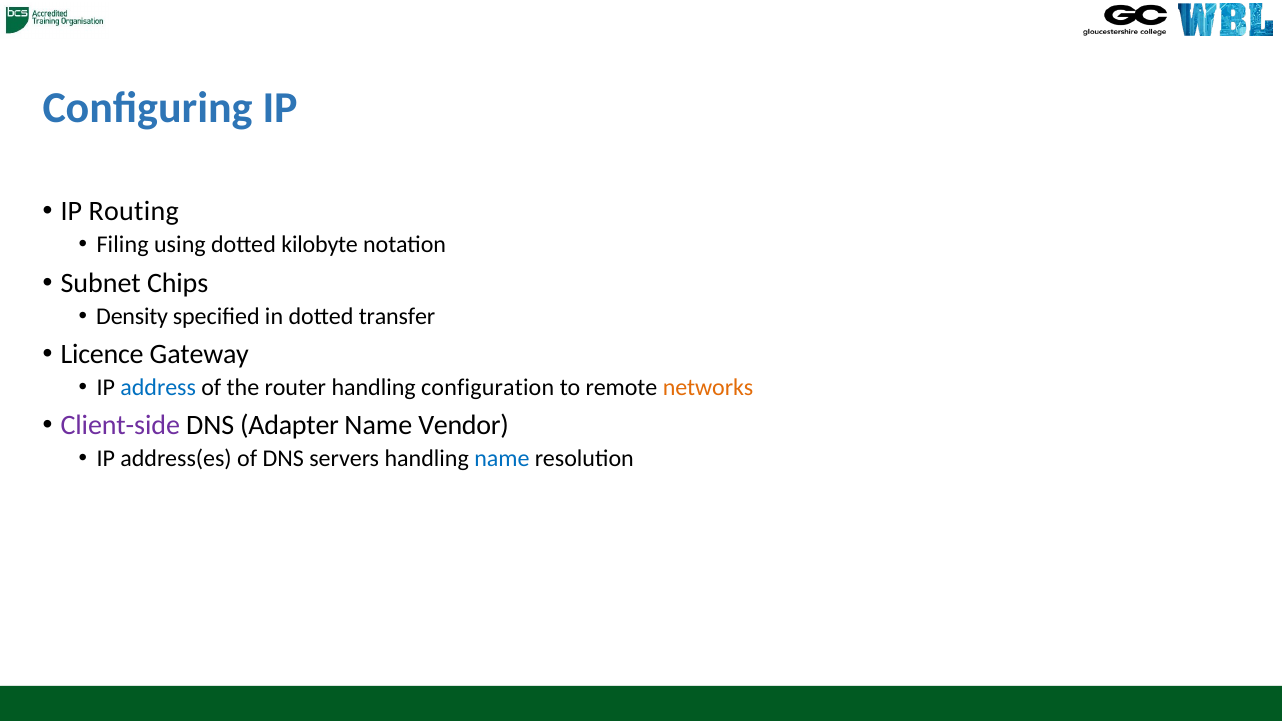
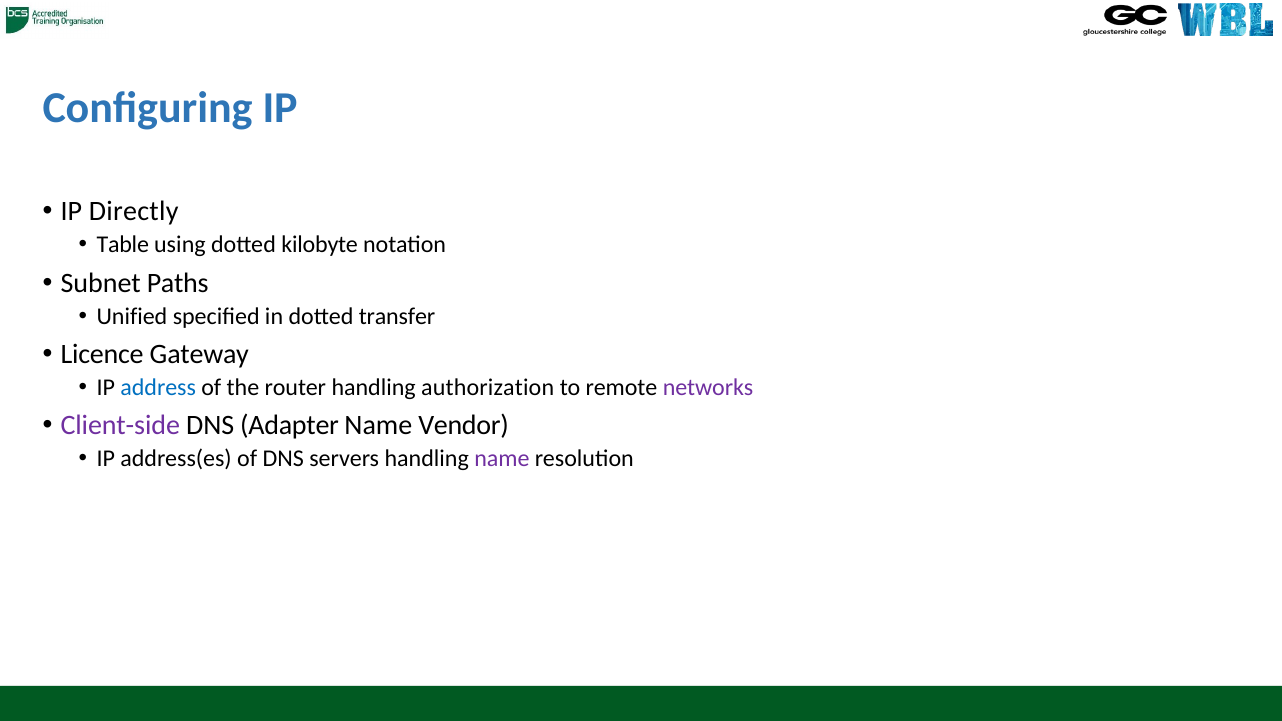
Routing: Routing -> Directly (134, 212)
Filing: Filing -> Table (123, 245)
Chips: Chips -> Paths (178, 283)
Density: Density -> Unified (132, 316)
configuration: configuration -> authorization (488, 387)
networks colour: orange -> purple (708, 387)
name colour: blue -> purple (502, 459)
